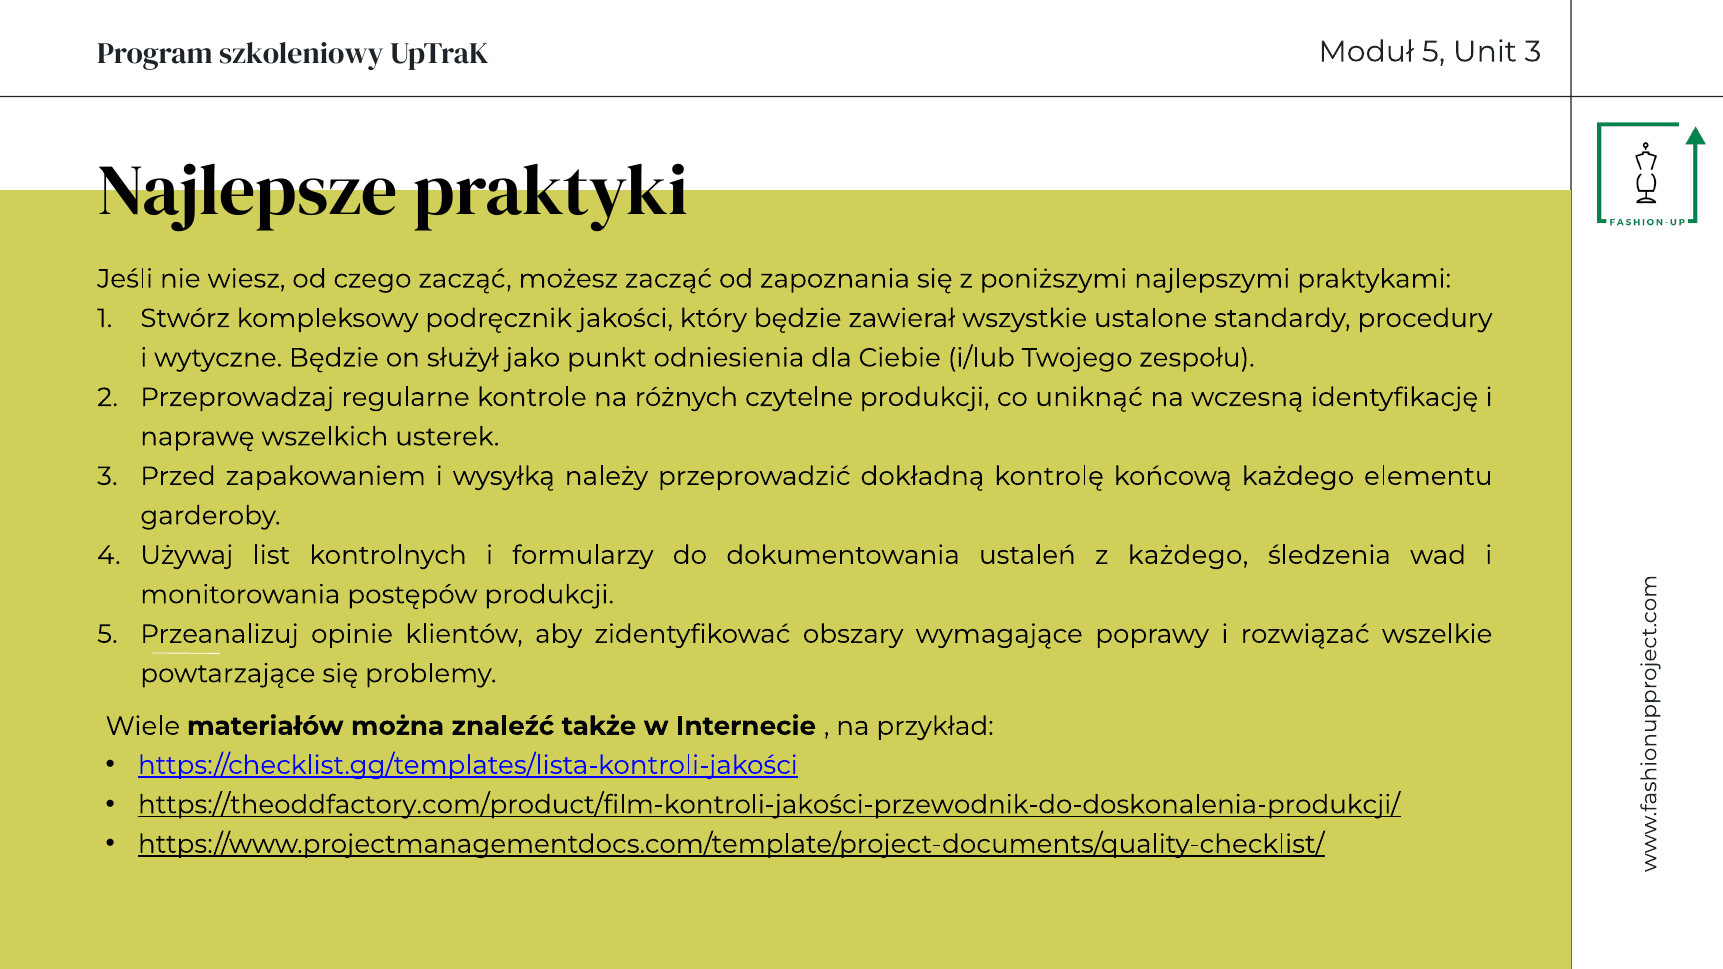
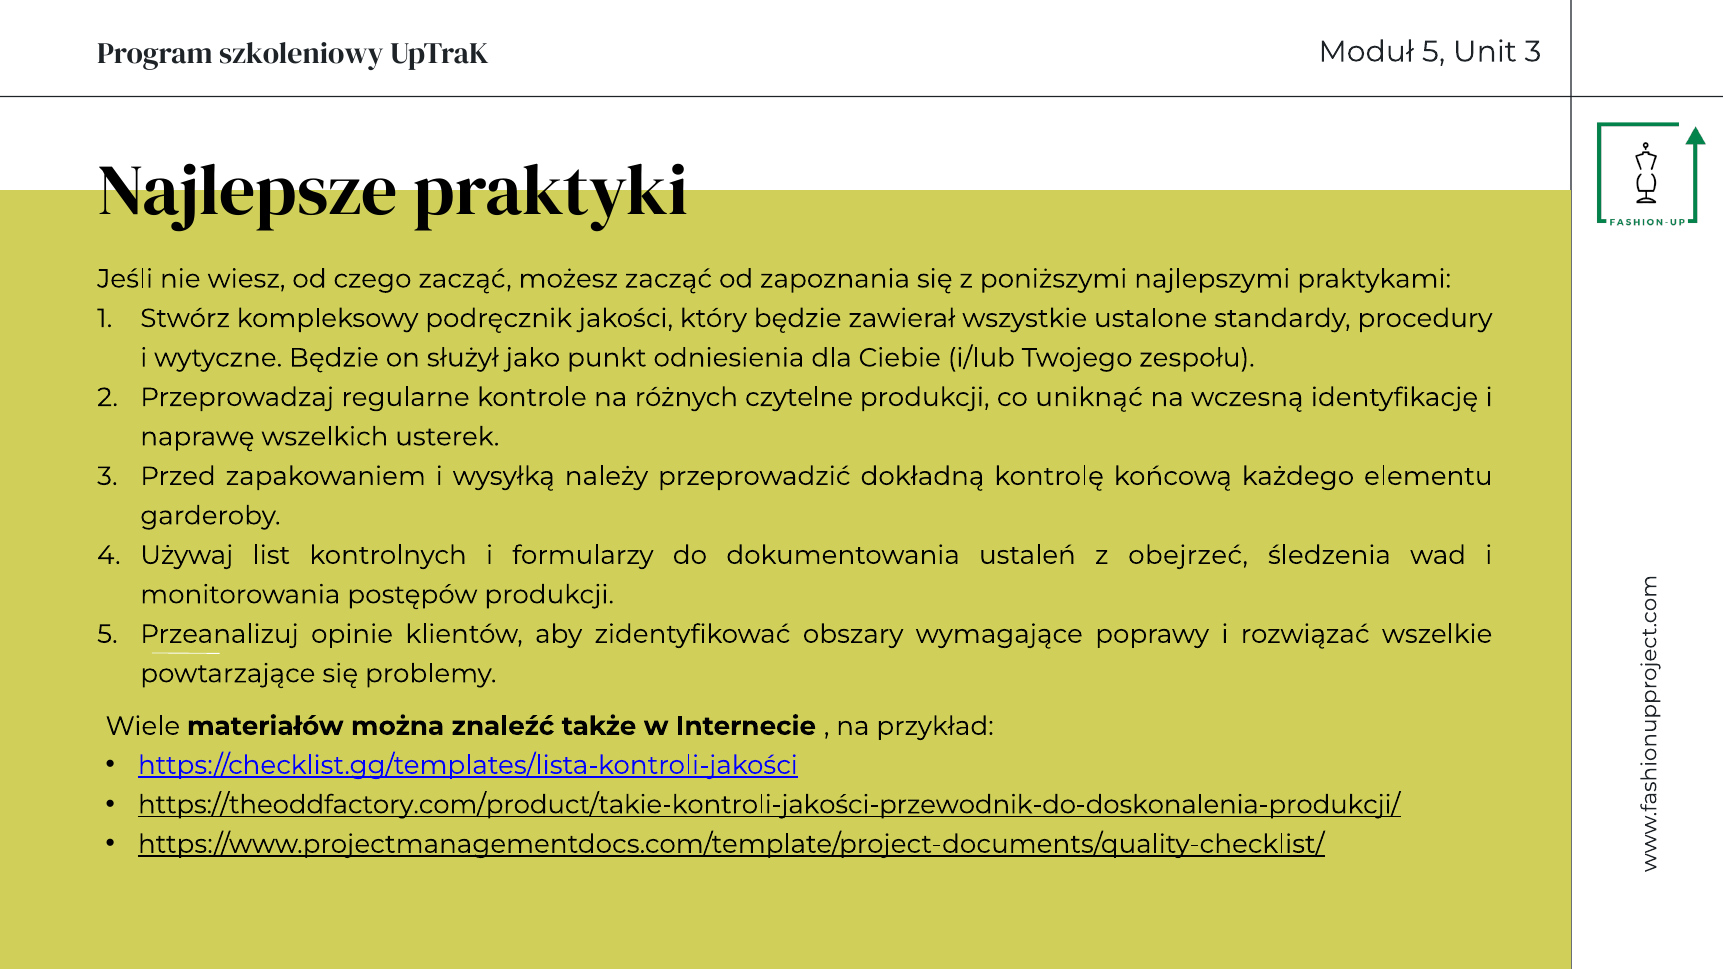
z każdego: każdego -> obejrzeć (1188, 555)
https://theoddfactory.com/product/film-kontroli-jakości-przewodnik-do-doskonalenia-produkcji/: https://theoddfactory.com/product/film-kontroli-jakości-przewodnik-do-doskonalenia-produkcji/ -> https://theoddfactory.com/product/takie-kontroli-jakości-przewodnik-do-doskonalenia-produkcji/ (769, 805)
